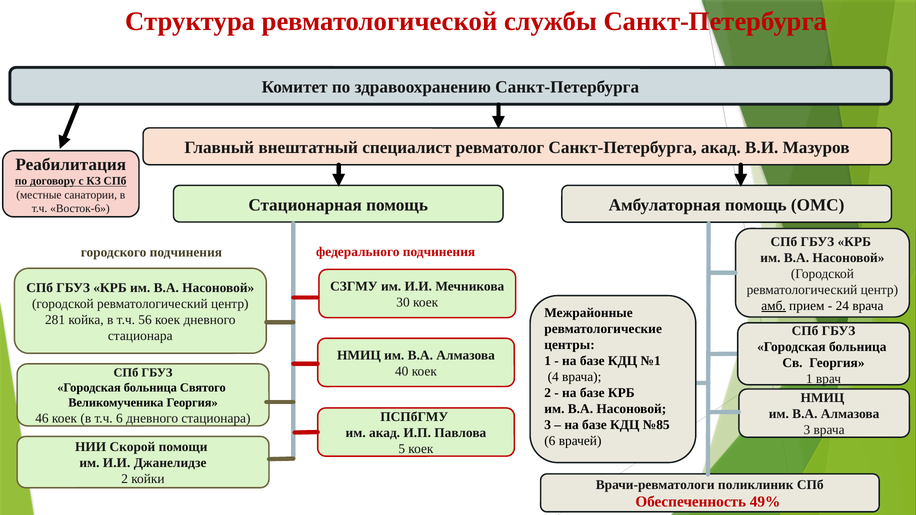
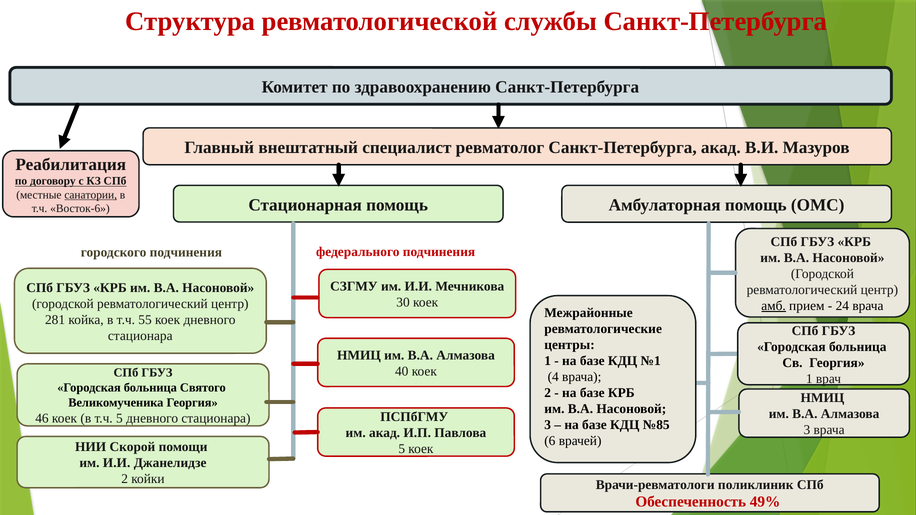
санатории underline: none -> present (91, 195)
56: 56 -> 55 (145, 320)
т.ч 6: 6 -> 5 (119, 418)
